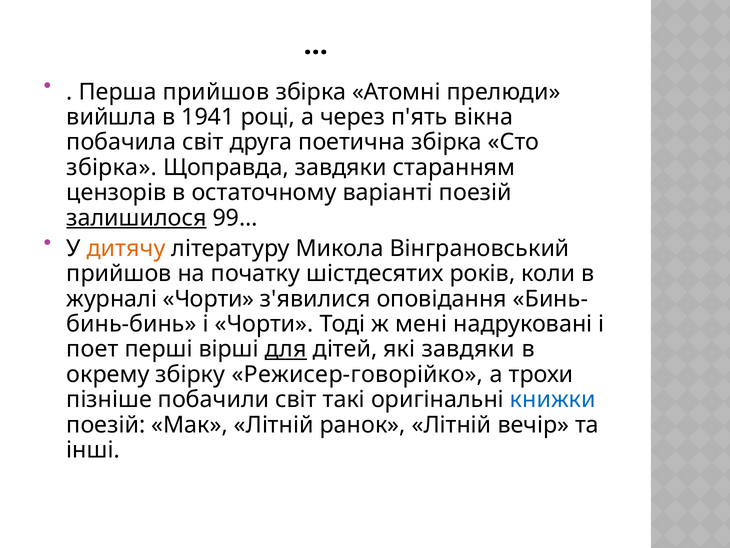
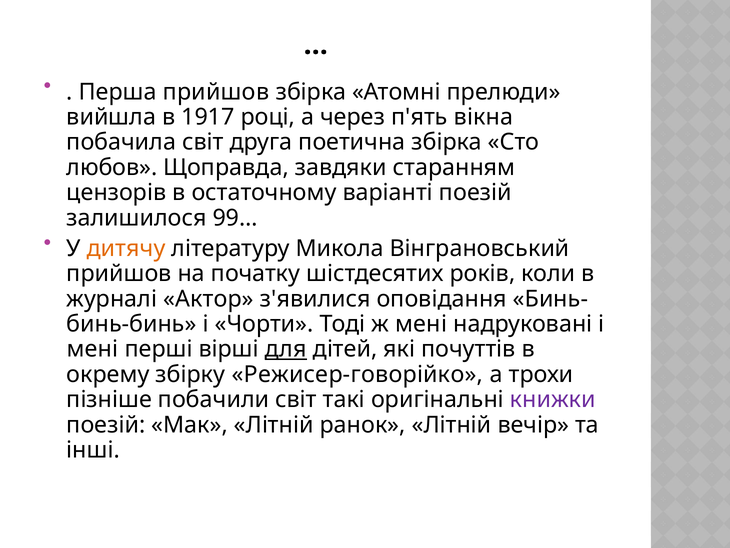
1941: 1941 -> 1917 (208, 117)
збірка: збірка -> любов (112, 167)
залишилося underline: present -> none (136, 218)
журналі Чорти: Чорти -> Актор (208, 299)
поет: поет -> мені (92, 349)
які завдяки: завдяки -> почуттів (468, 349)
книжки colour: blue -> purple (553, 399)
